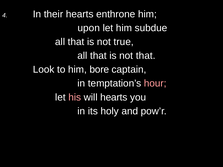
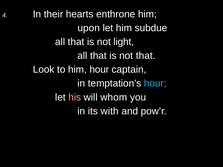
true: true -> light (124, 42)
him bore: bore -> hour (99, 70)
hour colour: pink -> light blue (155, 84)
will hearts: hearts -> whom (114, 97)
holy: holy -> with (110, 111)
